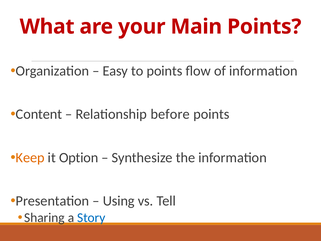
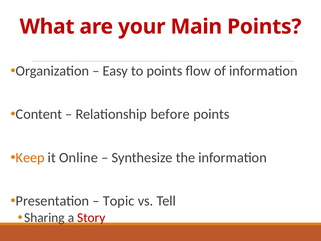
Option: Option -> Online (79, 157)
Using: Using -> Topic (119, 201)
Story colour: blue -> red (91, 217)
